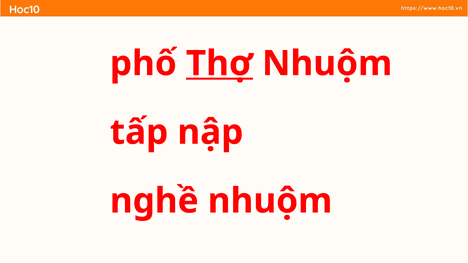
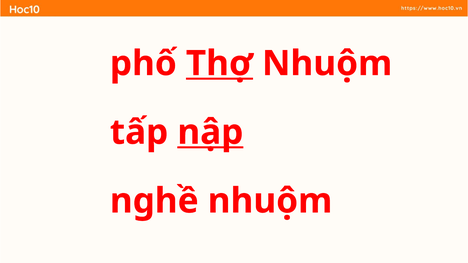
nập underline: none -> present (210, 132)
